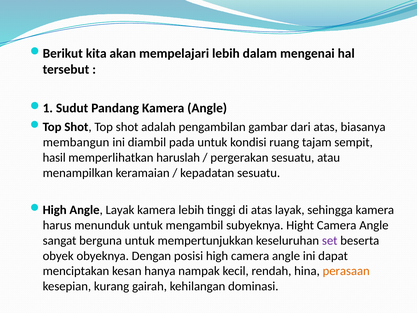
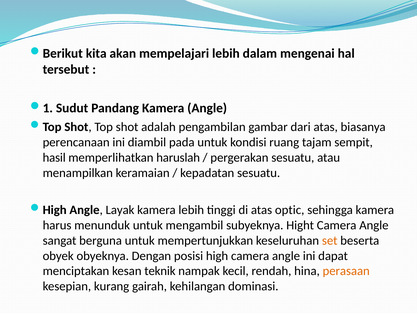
membangun: membangun -> perencanaan (76, 142)
atas layak: layak -> optic (290, 210)
set colour: purple -> orange (330, 240)
hanya: hanya -> teknik (160, 271)
